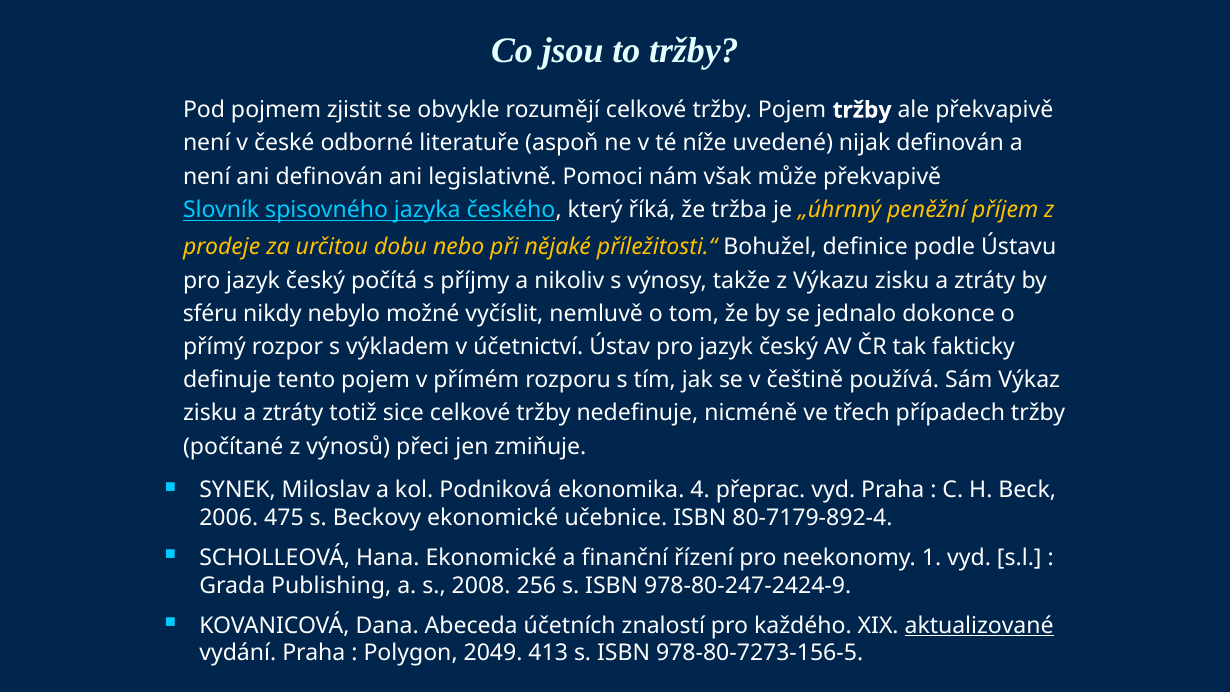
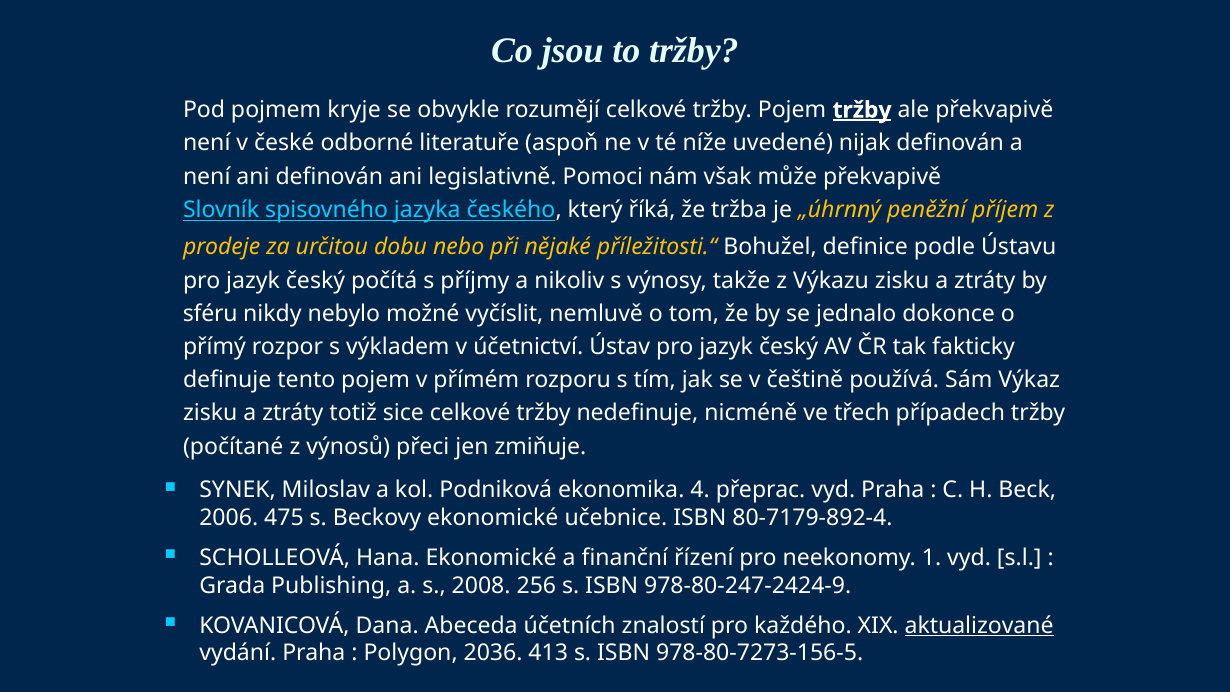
zjistit: zjistit -> kryje (354, 110)
tržby underline: none -> present (862, 110)
2049: 2049 -> 2036 (493, 653)
